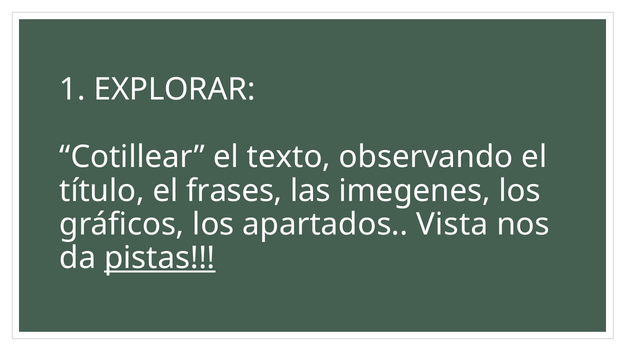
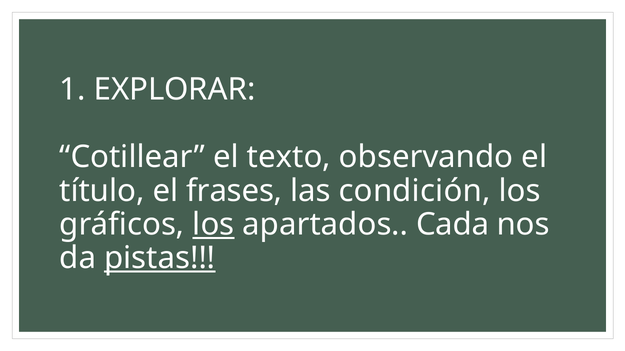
imegenes: imegenes -> condición (415, 191)
los underline: none -> present (213, 225)
Vista: Vista -> Cada (453, 225)
